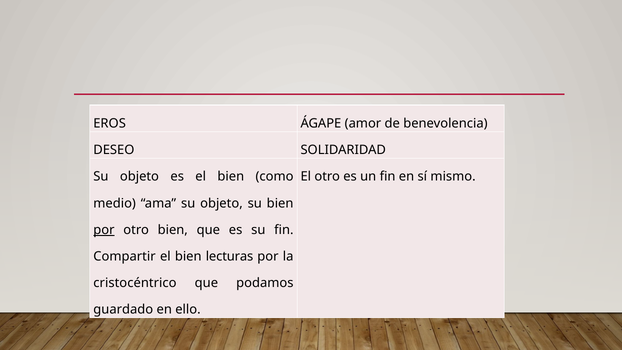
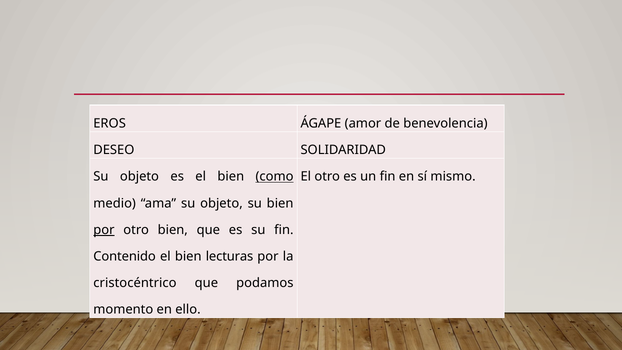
como underline: none -> present (275, 177)
Compartir: Compartir -> Contenido (125, 256)
guardado: guardado -> momento (123, 310)
